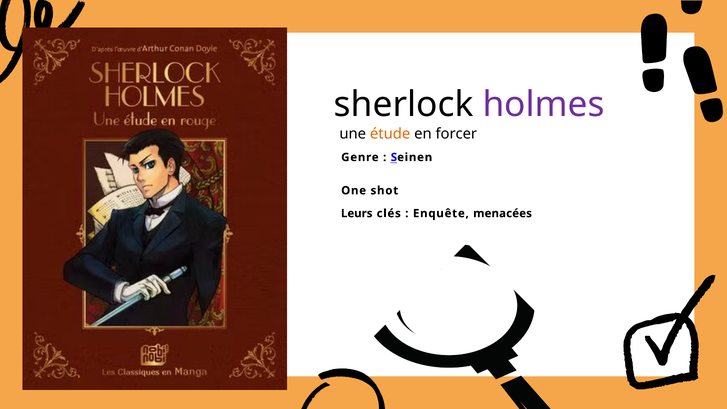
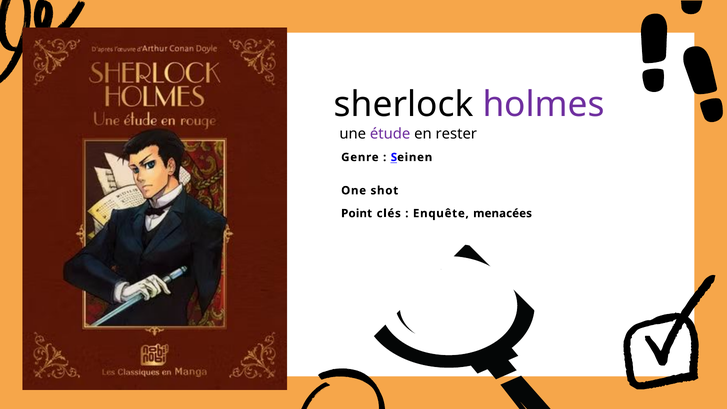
étude colour: orange -> purple (390, 134)
forcer: forcer -> rester (456, 134)
Leurs: Leurs -> Point (357, 213)
